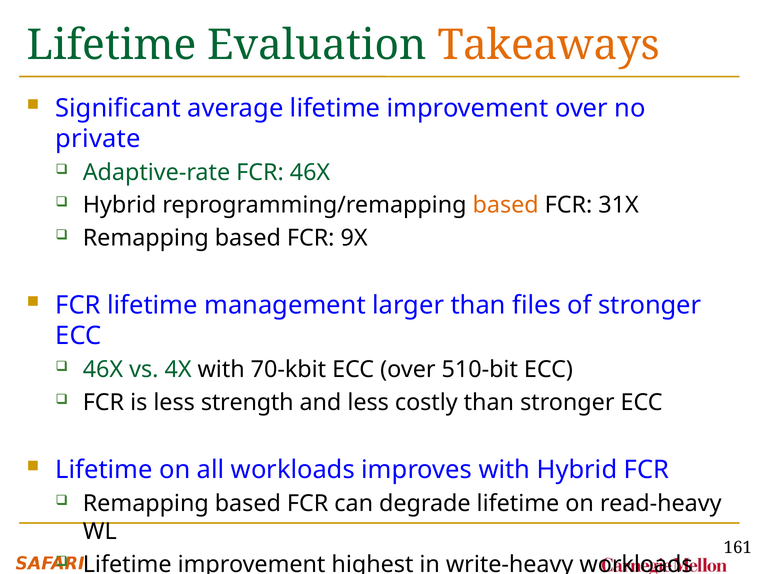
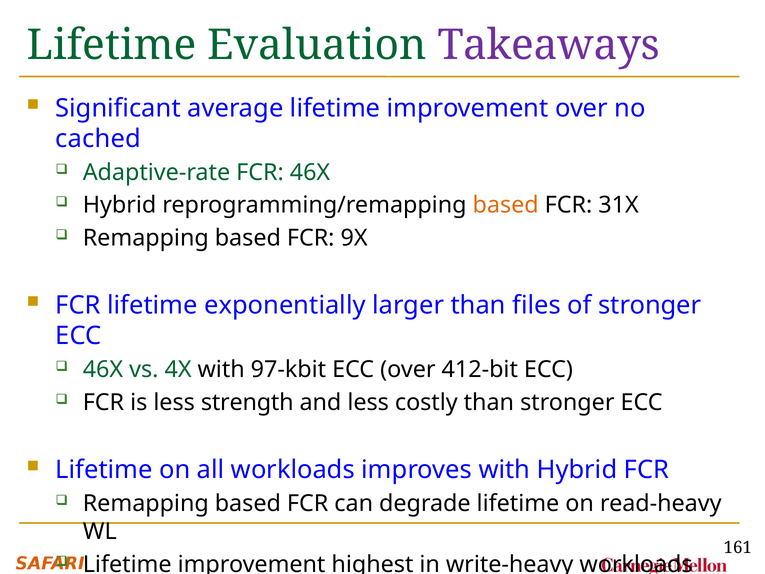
Takeaways colour: orange -> purple (549, 45)
private: private -> cached (98, 139)
management: management -> exponentially (285, 305)
70-kbit: 70-kbit -> 97-kbit (288, 370)
510-bit: 510-bit -> 412-bit (480, 370)
